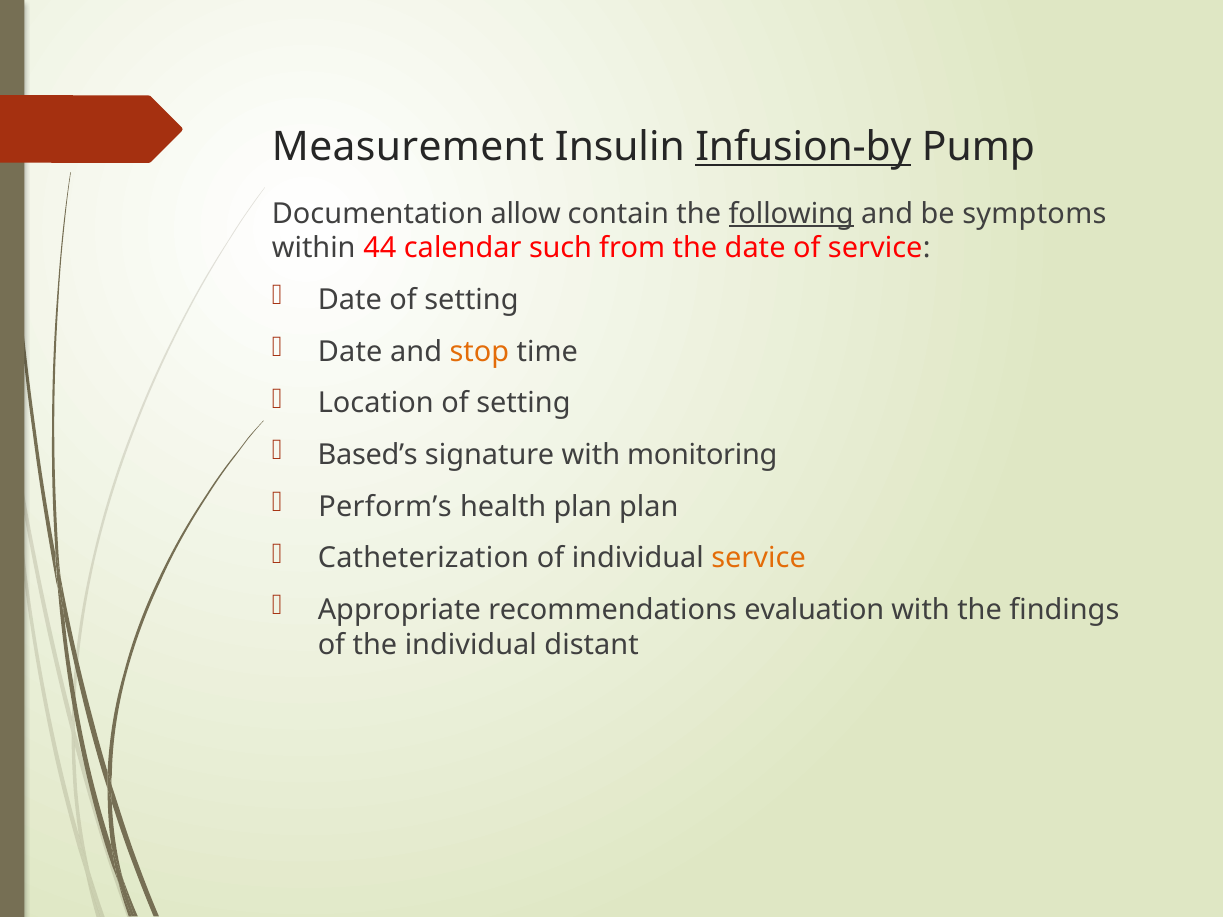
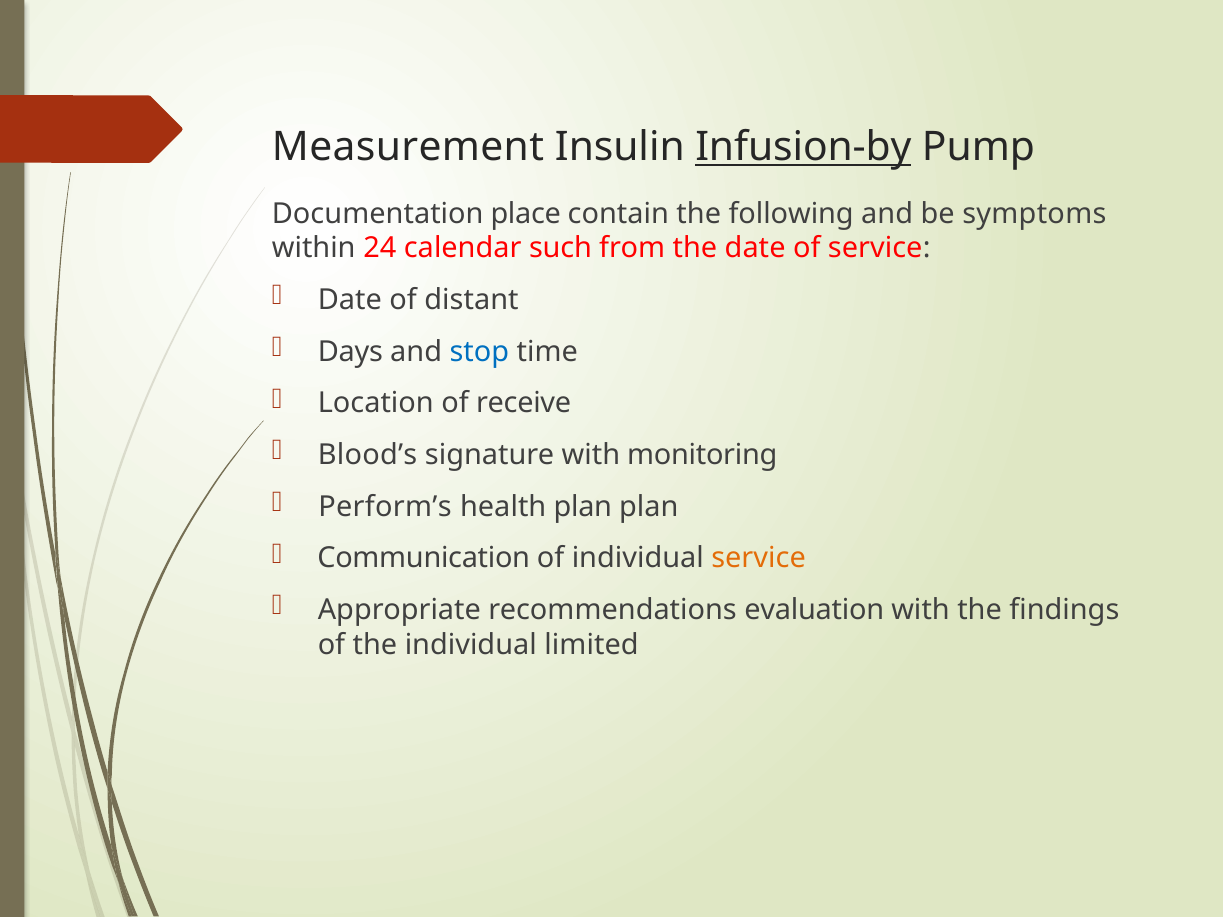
allow: allow -> place (526, 214)
following underline: present -> none (791, 214)
44: 44 -> 24 (380, 248)
Date of setting: setting -> distant (471, 300)
Date: Date -> Days (350, 352)
stop colour: orange -> blue (479, 352)
Location of setting: setting -> receive (524, 403)
Based’s: Based’s -> Blood’s (368, 455)
Catheterization: Catheterization -> Communication (424, 559)
distant: distant -> limited (592, 645)
